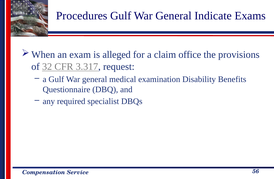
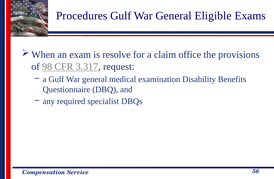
Indicate: Indicate -> Eligible (213, 16)
alleged: alleged -> resolve (117, 55)
32: 32 -> 98 (47, 67)
